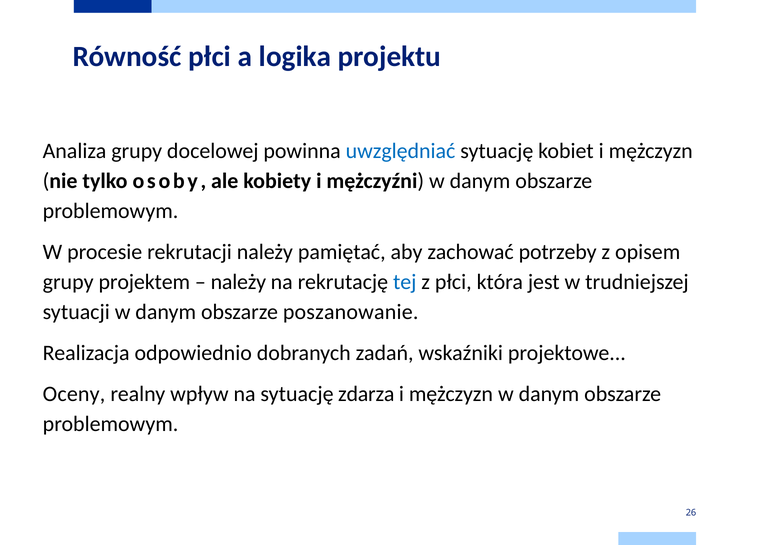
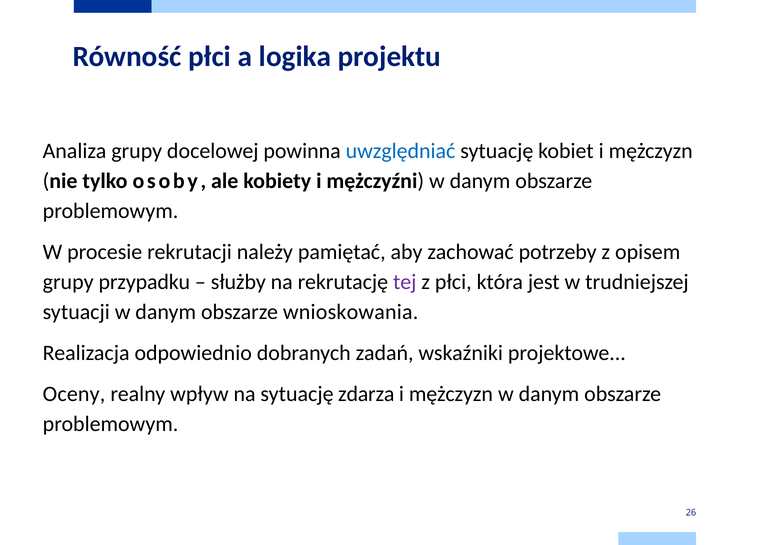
projektem: projektem -> przypadku (144, 282)
należy: należy -> służby (238, 282)
tej colour: blue -> purple (405, 282)
poszanowanie: poszanowanie -> wnioskowania (351, 312)
